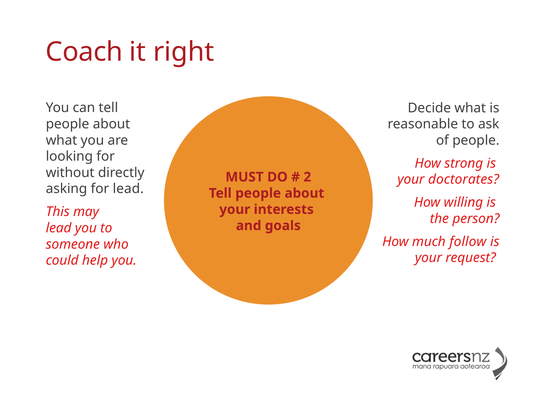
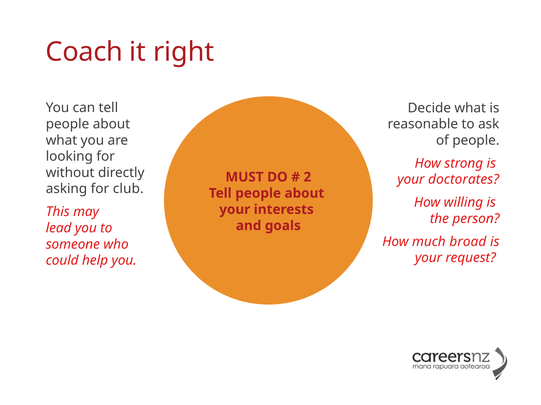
for lead: lead -> club (128, 189)
follow: follow -> broad (468, 242)
